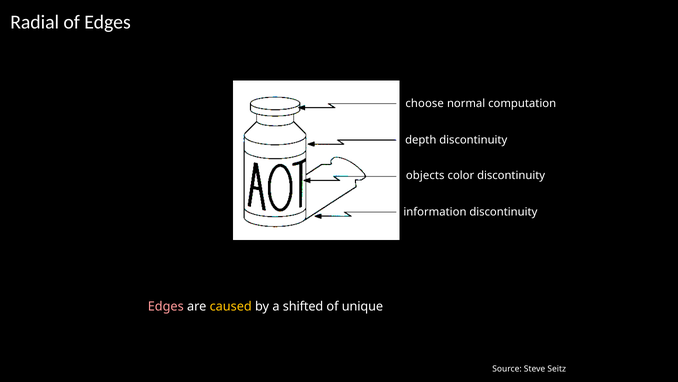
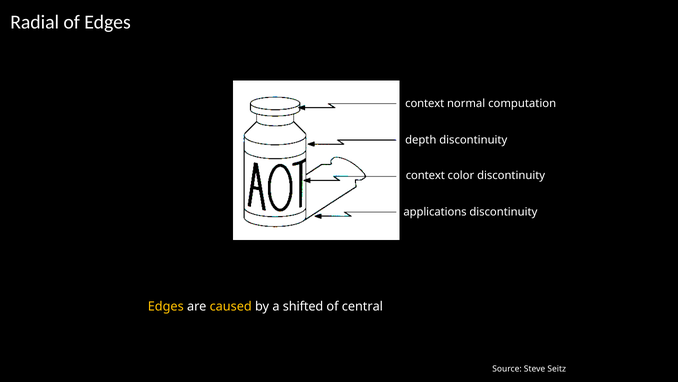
choose: choose -> context (425, 103)
objects: objects -> context (425, 175)
information: information -> applications (435, 212)
Edges colour: pink -> yellow (166, 306)
unique: unique -> central (362, 306)
